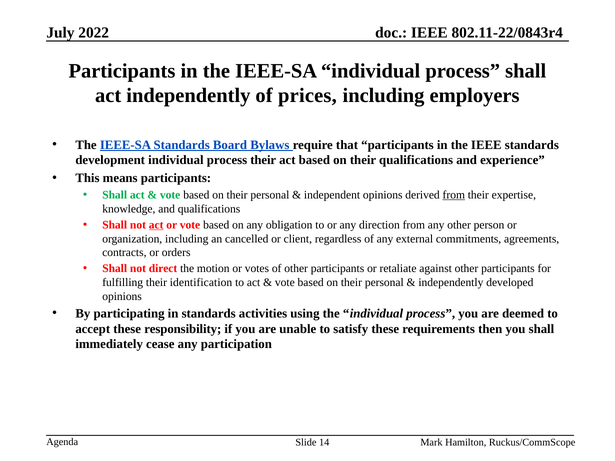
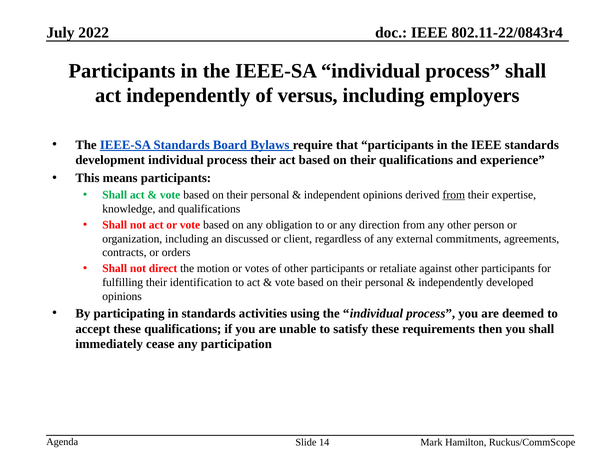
prices: prices -> versus (308, 96)
act underline: present -> none (156, 225)
cancelled: cancelled -> discussed (247, 239)
these responsibility: responsibility -> qualifications (183, 329)
